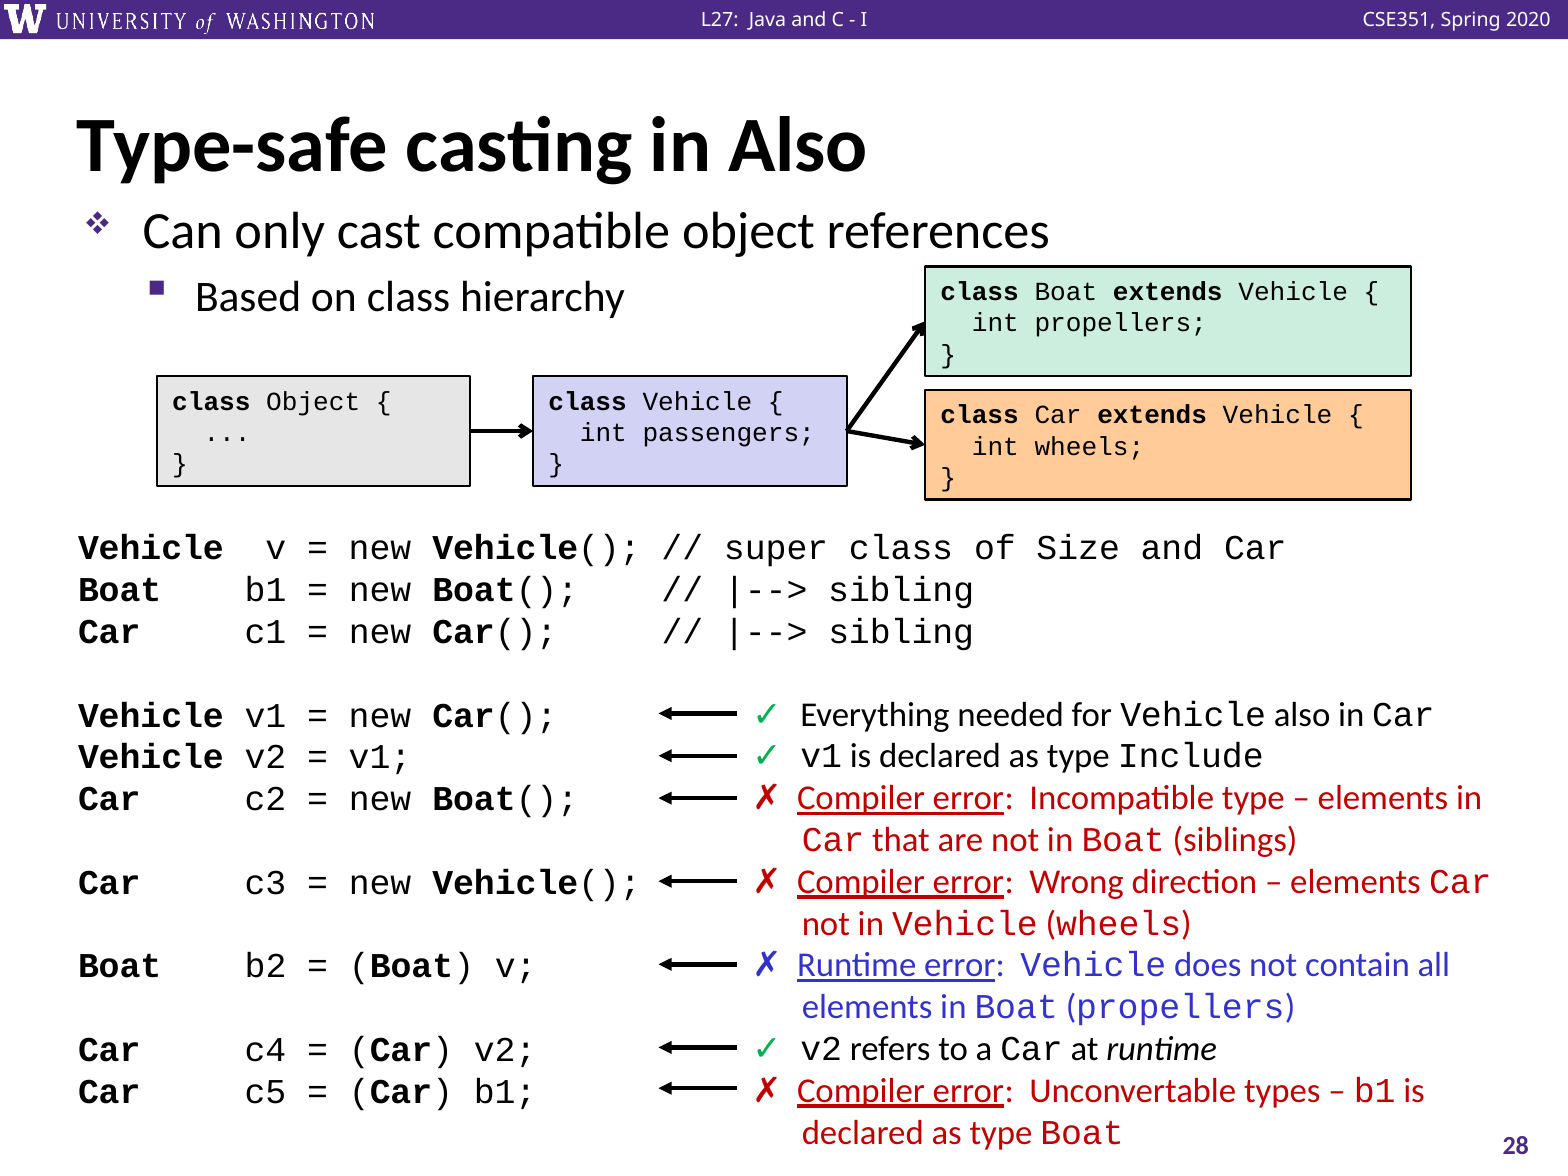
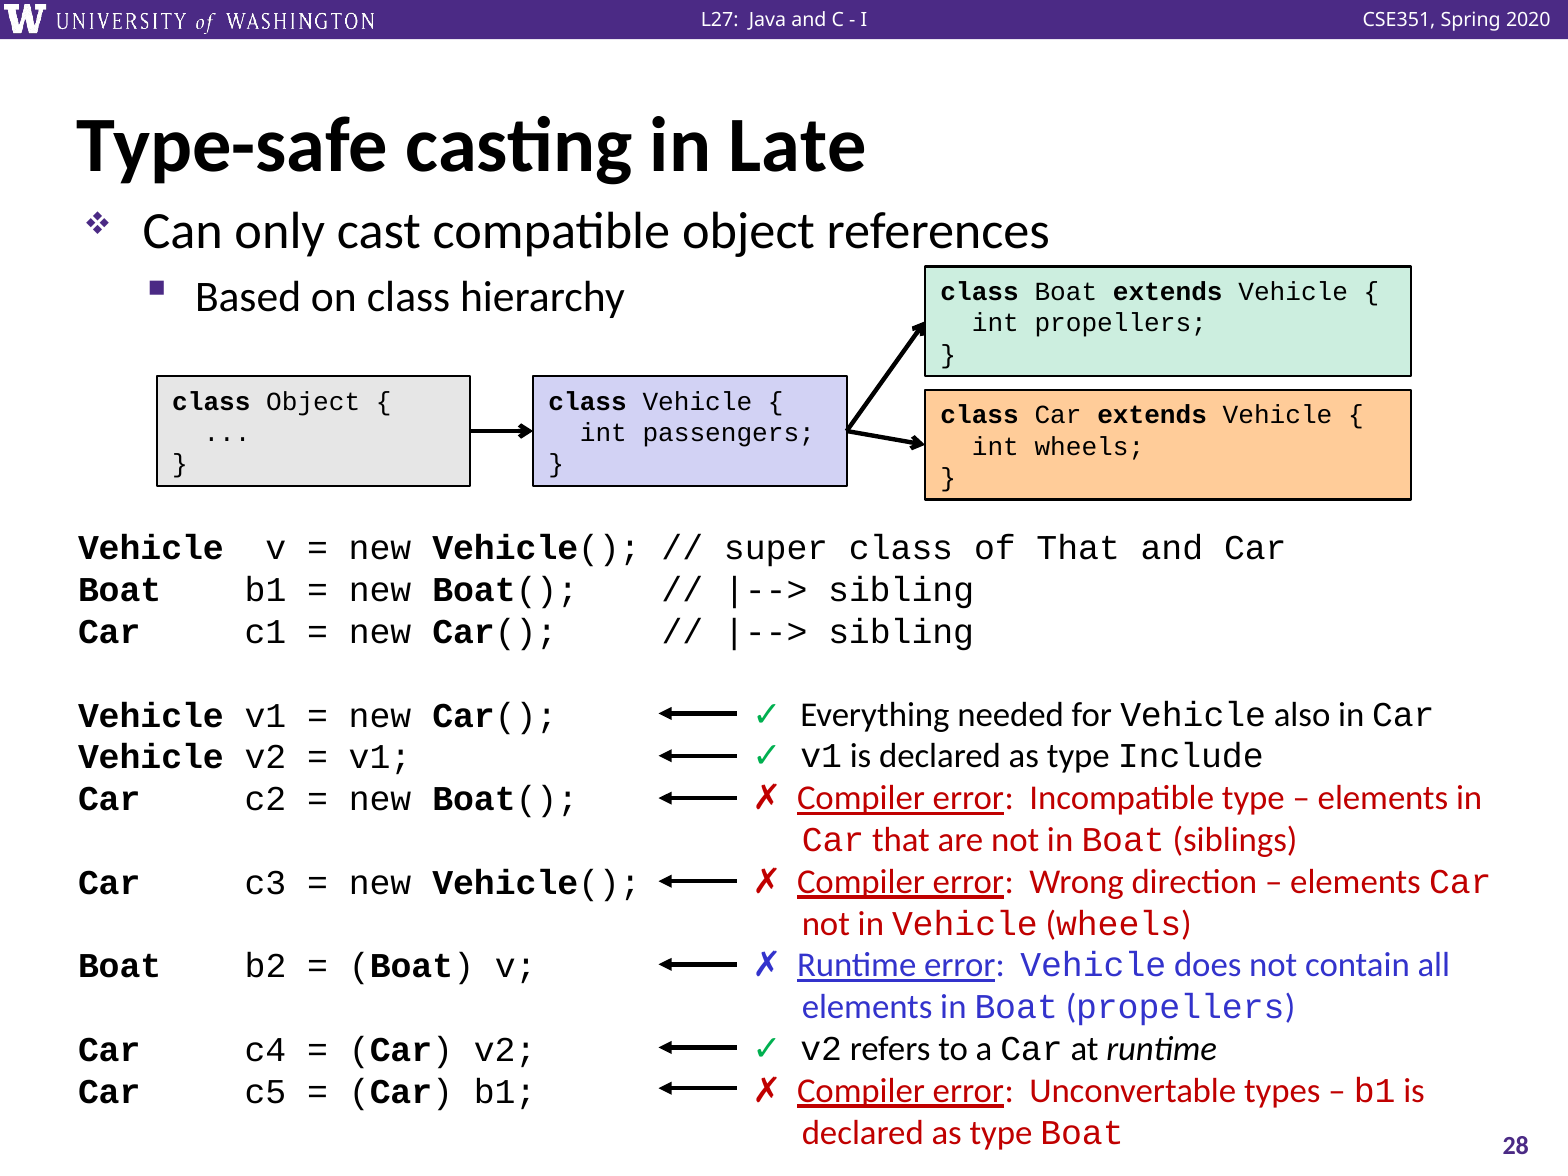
in Also: Also -> Late (798, 145)
of Size: Size -> That (1078, 548)
